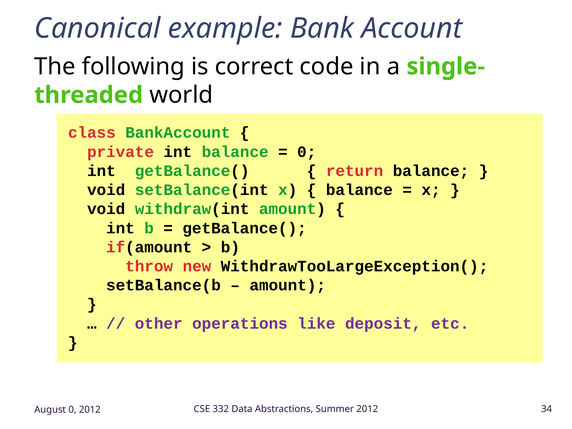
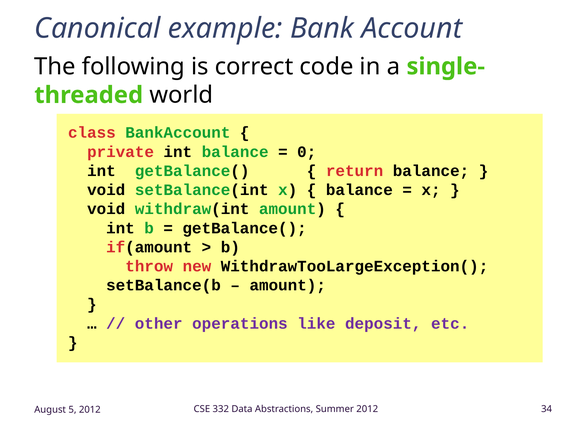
August 0: 0 -> 5 (72, 410)
